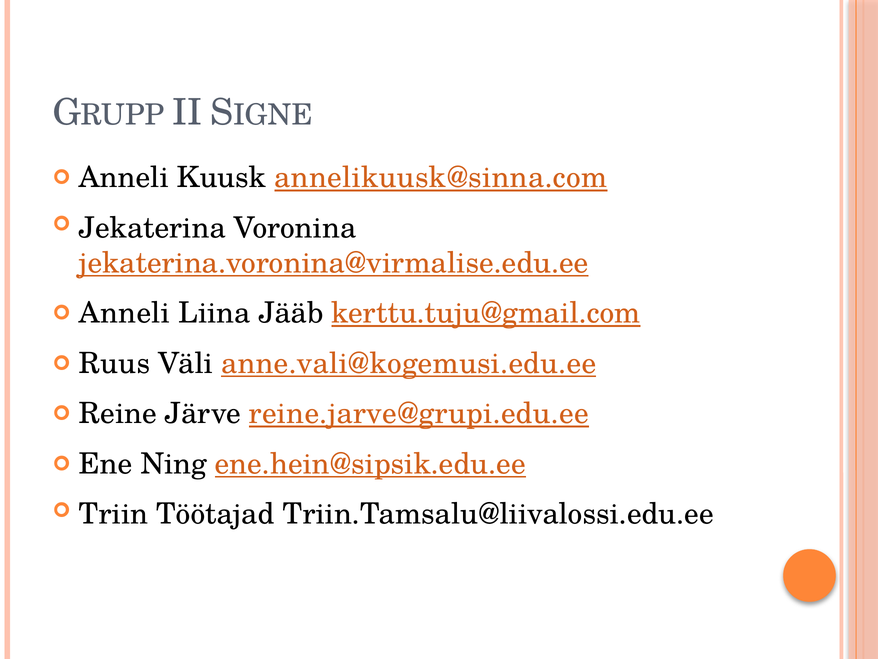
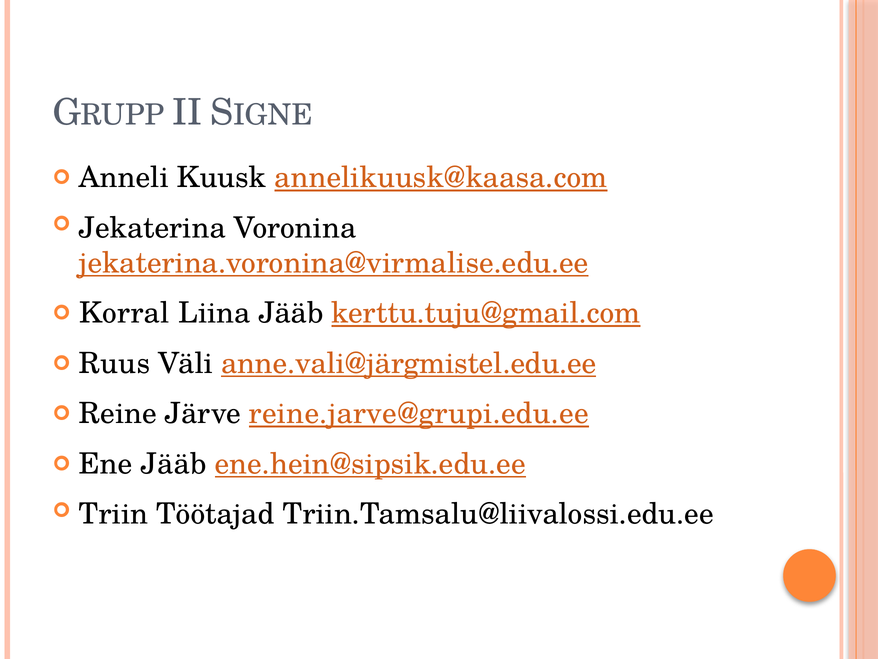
annelikuusk@sinna.com: annelikuusk@sinna.com -> annelikuusk@kaasa.com (441, 178)
Anneli: Anneli -> Korral (125, 313)
anne.vali@kogemusi.edu.ee: anne.vali@kogemusi.edu.ee -> anne.vali@järgmistel.edu.ee (409, 363)
Ene Ning: Ning -> Jääb (173, 464)
